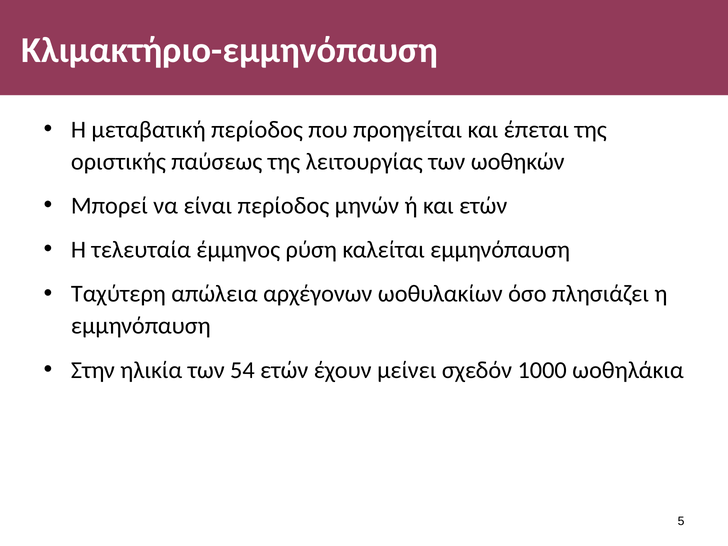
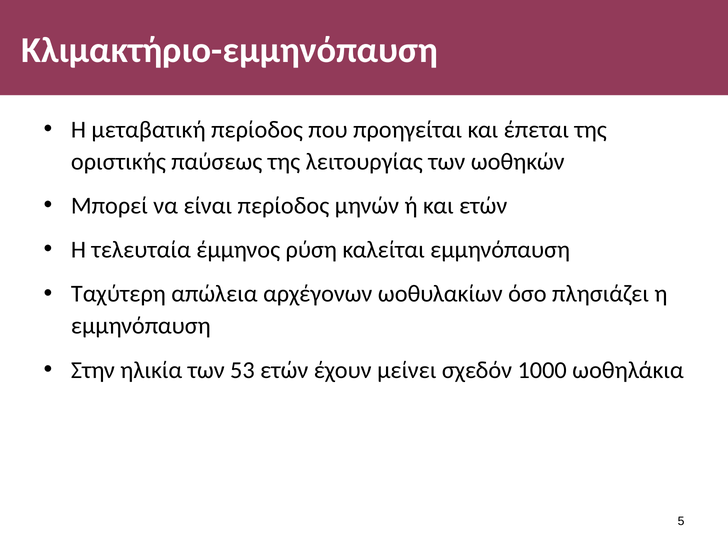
54: 54 -> 53 (242, 370)
